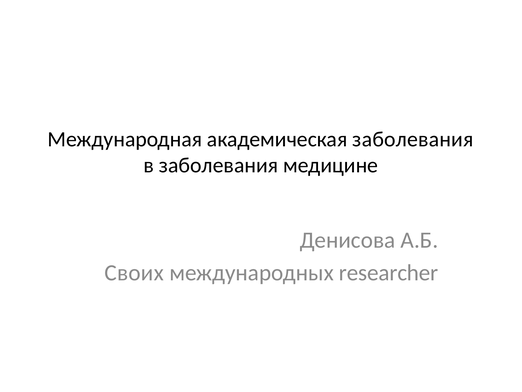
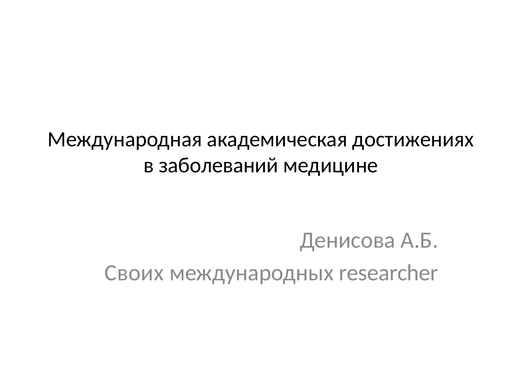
академическая заболевания: заболевания -> достижениях (413, 139)
в заболевания: заболевания -> заболеваний (219, 165)
